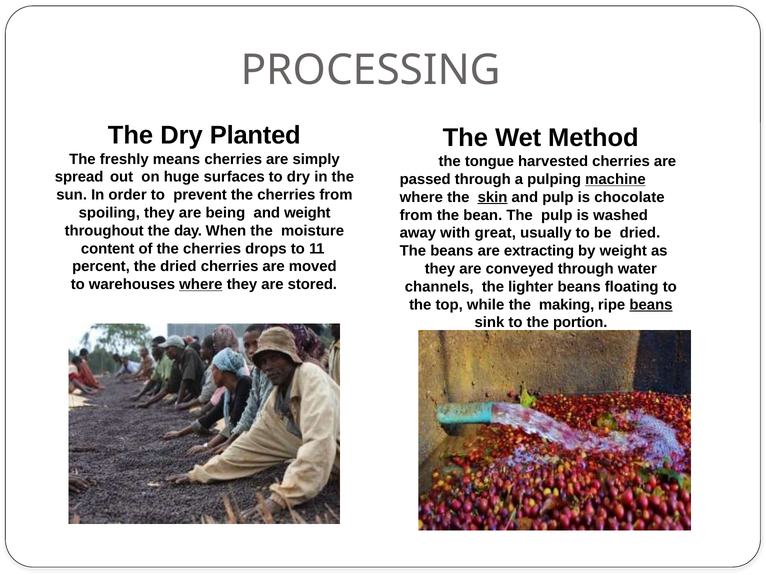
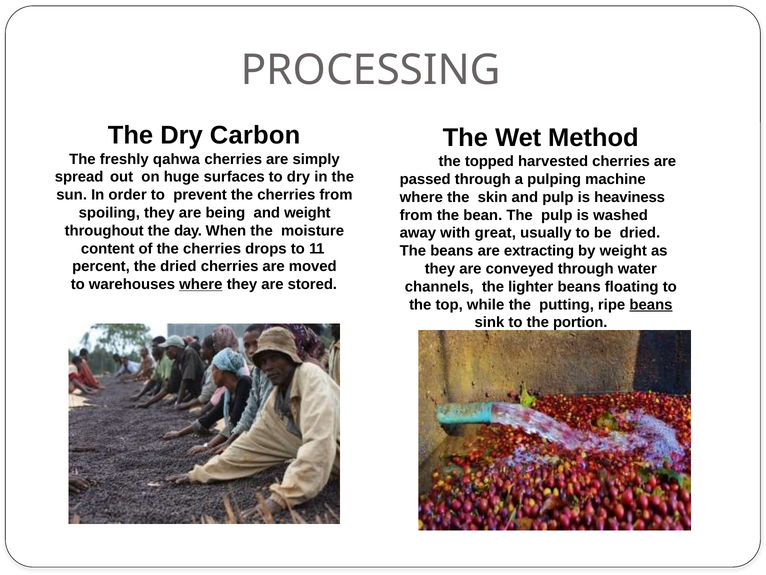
Planted: Planted -> Carbon (255, 135)
means: means -> qahwa (176, 159)
tongue: tongue -> topped (489, 161)
machine underline: present -> none (615, 179)
skin underline: present -> none (493, 197)
chocolate: chocolate -> heaviness (630, 197)
making: making -> putting (567, 304)
